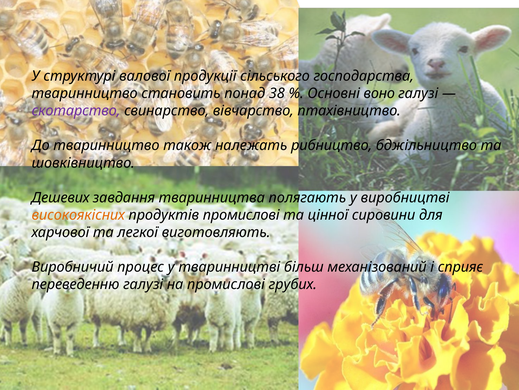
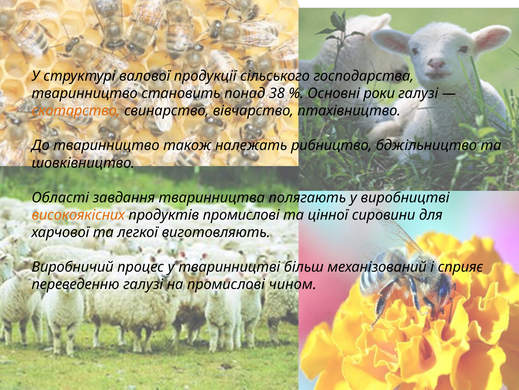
воно: воно -> роки (379, 93)
скотарство colour: purple -> orange (76, 111)
Дешевих: Дешевих -> Області (60, 197)
грубих: грубих -> чином (293, 284)
